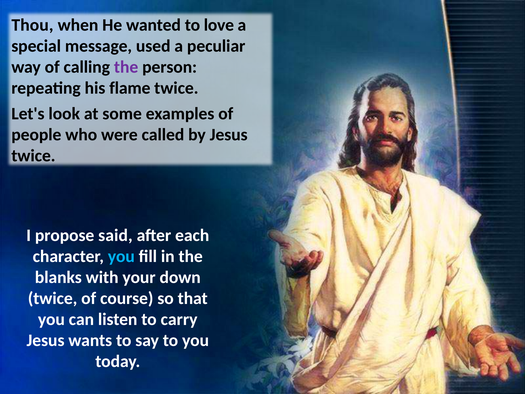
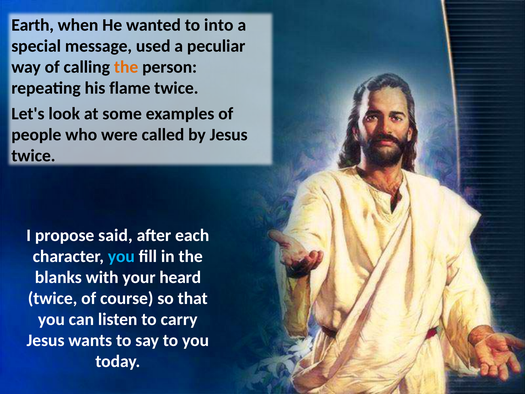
Thou: Thou -> Earth (33, 25)
love: love -> into (219, 25)
the colour: purple -> orange (126, 67)
down: down -> heard (180, 277)
